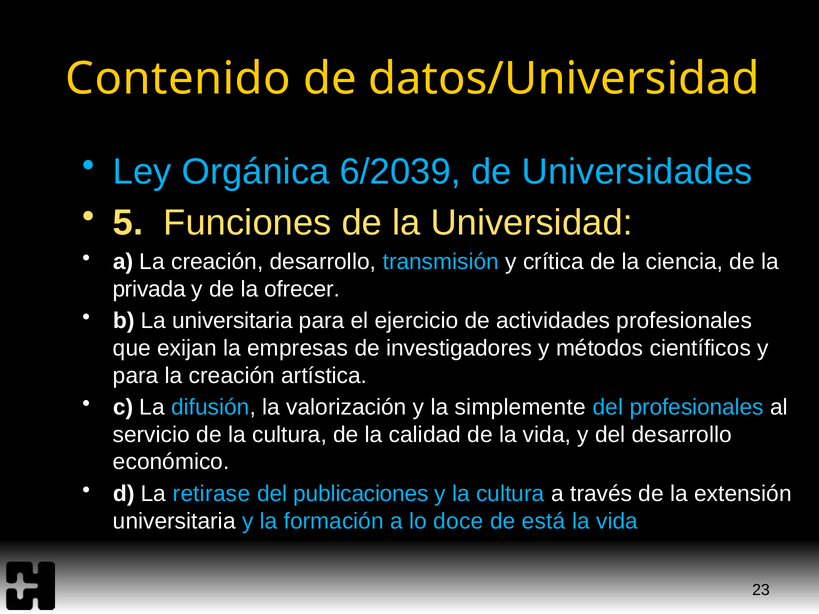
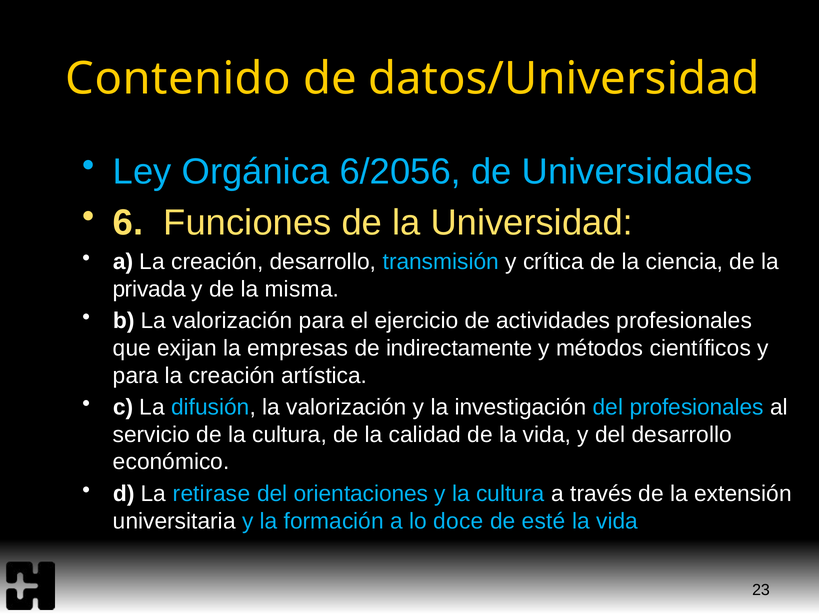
6/2039: 6/2039 -> 6/2056 (400, 172)
5: 5 -> 6 (128, 223)
ofrecer: ofrecer -> misma (302, 289)
b La universitaria: universitaria -> valorización (232, 321)
investigadores: investigadores -> indirectamente (459, 348)
simplemente: simplemente -> investigación (520, 408)
publicaciones: publicaciones -> orientaciones (361, 494)
está: está -> esté (544, 521)
